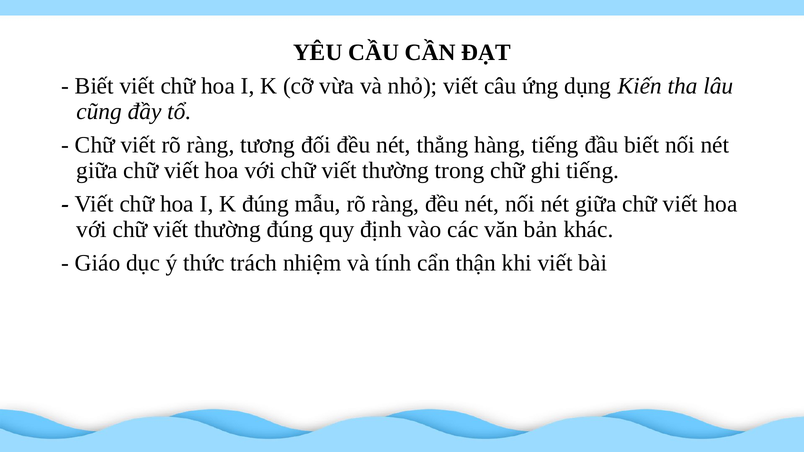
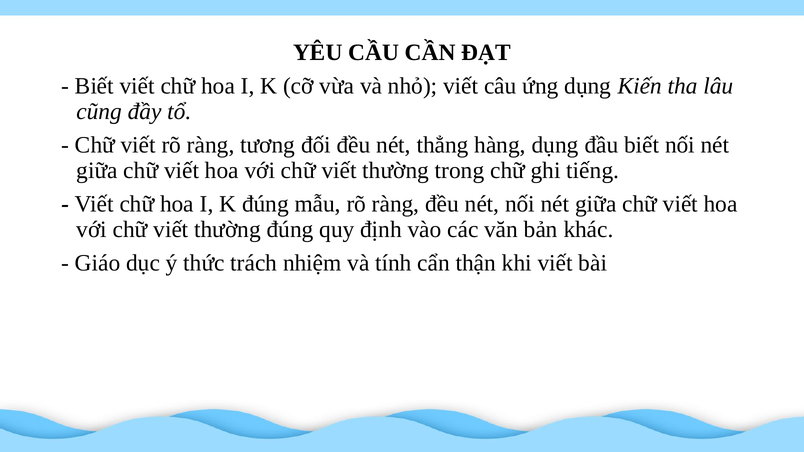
hàng tiếng: tiếng -> dụng (555, 145)
